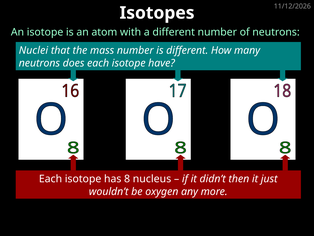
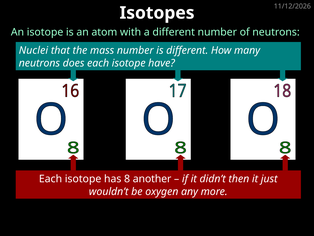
nucleus: nucleus -> another (152, 179)
